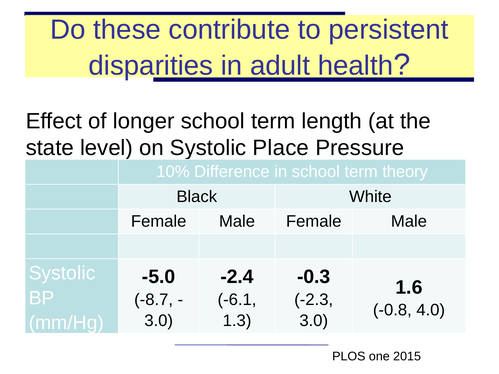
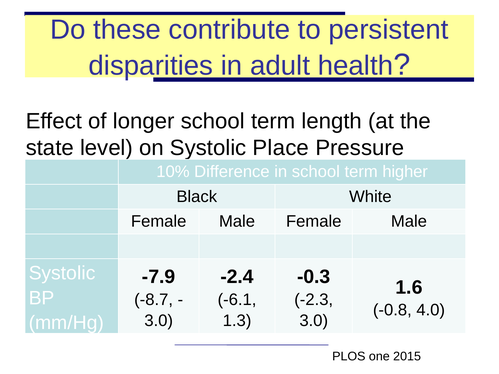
theory: theory -> higher (405, 172)
-5.0: -5.0 -> -7.9 (159, 277)
